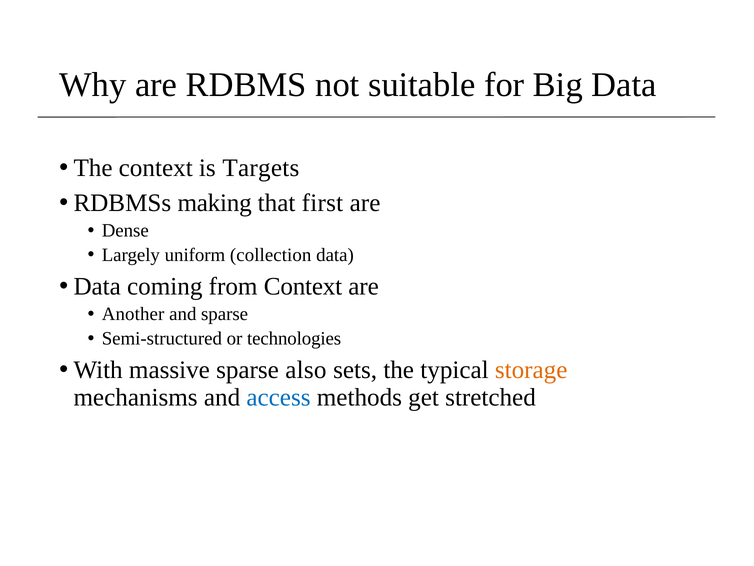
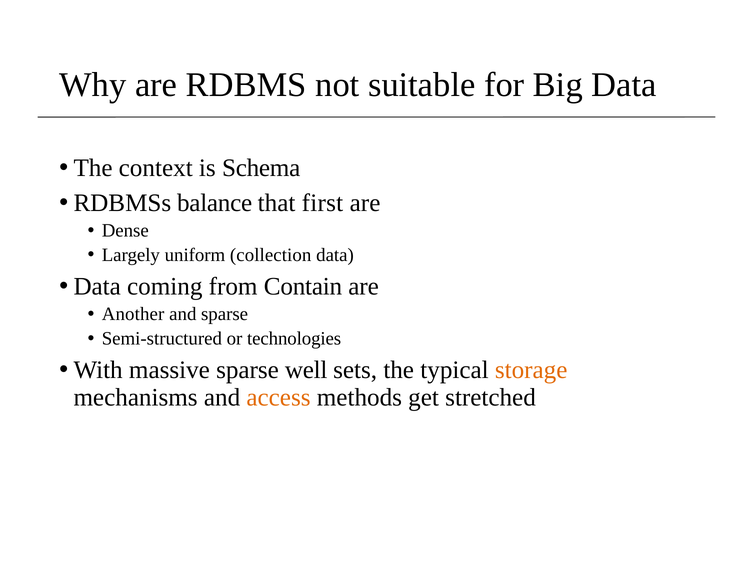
Targets: Targets -> Schema (261, 168)
making: making -> balance (215, 203)
from Context: Context -> Contain (303, 286)
also: also -> well (306, 370)
access colour: blue -> orange (279, 397)
